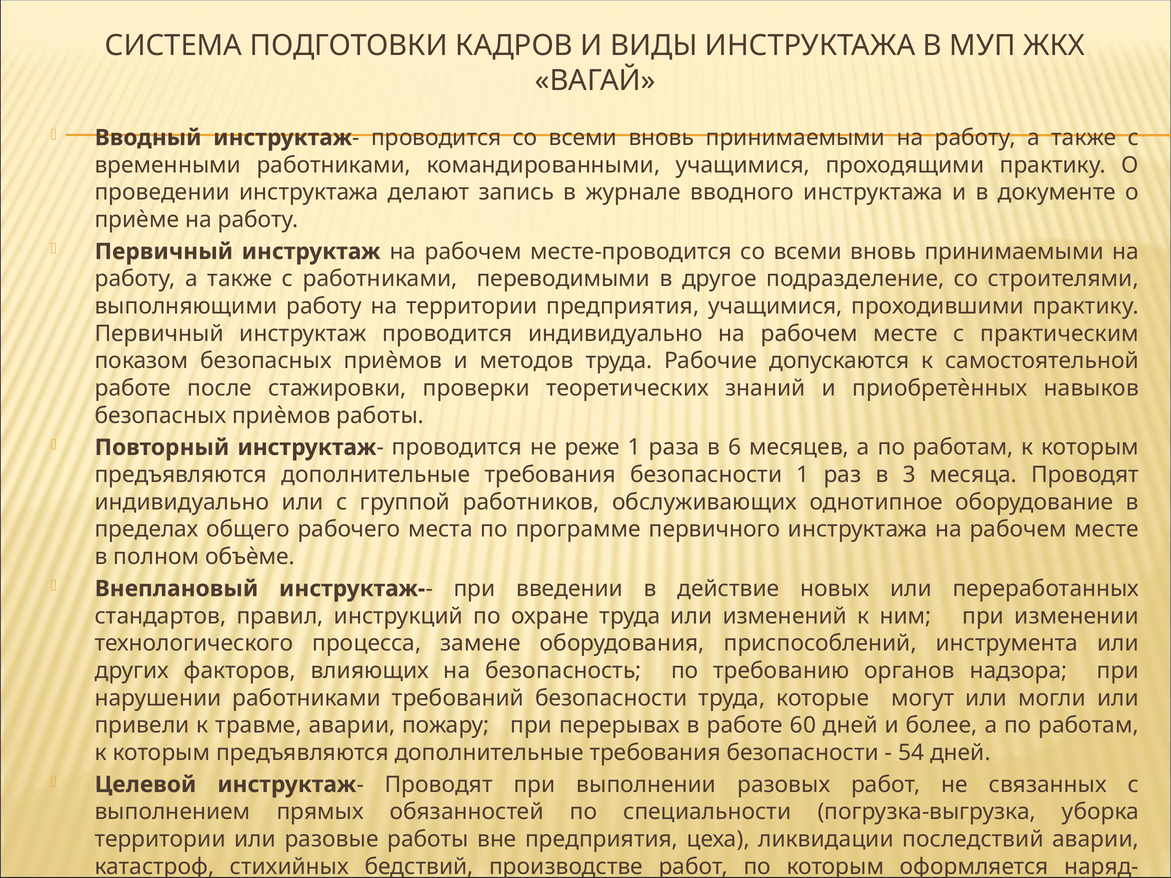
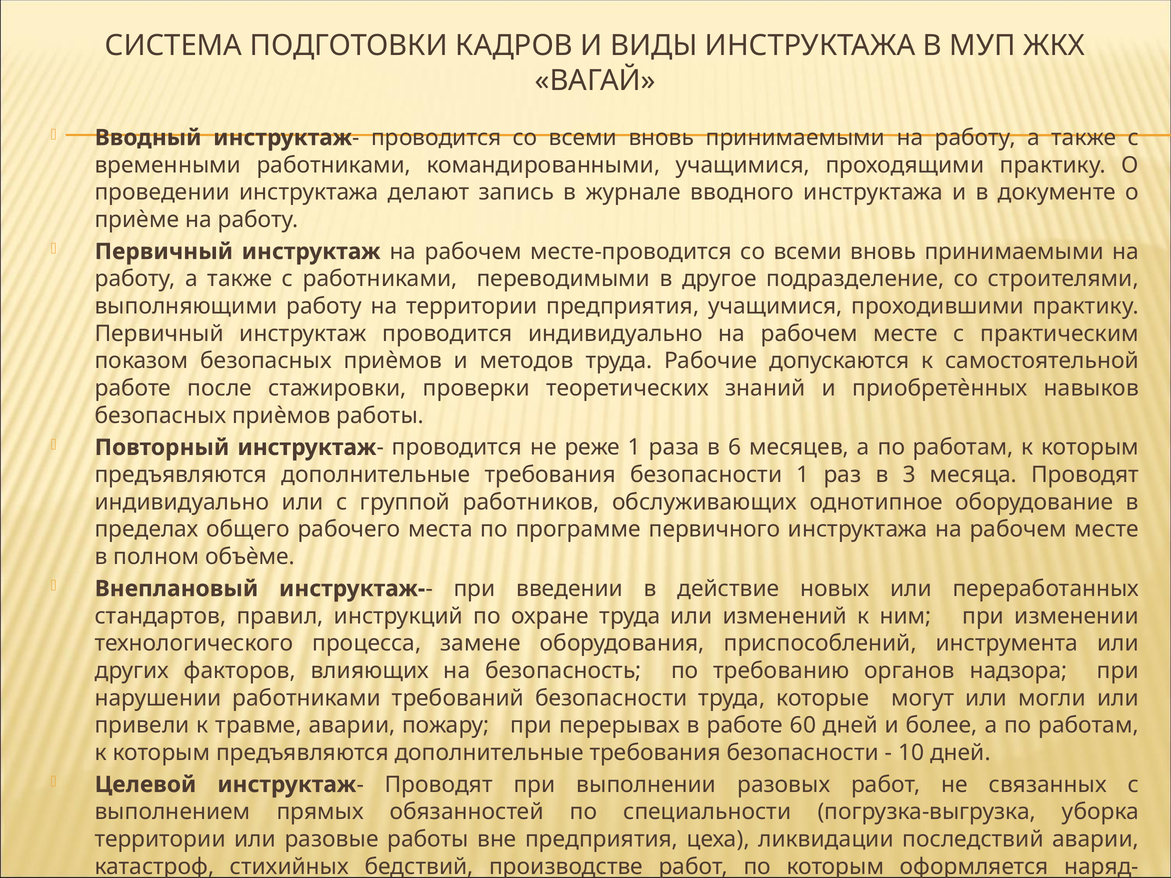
54: 54 -> 10 (911, 753)
